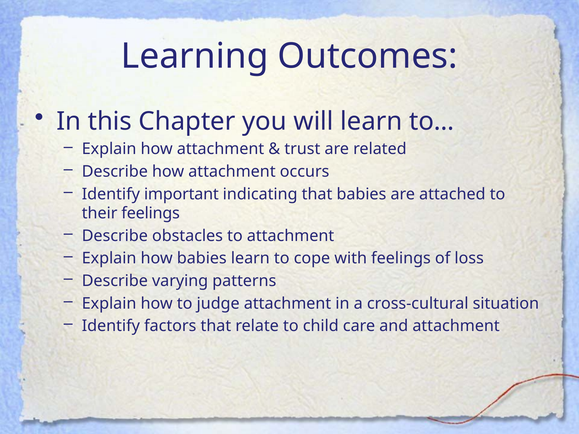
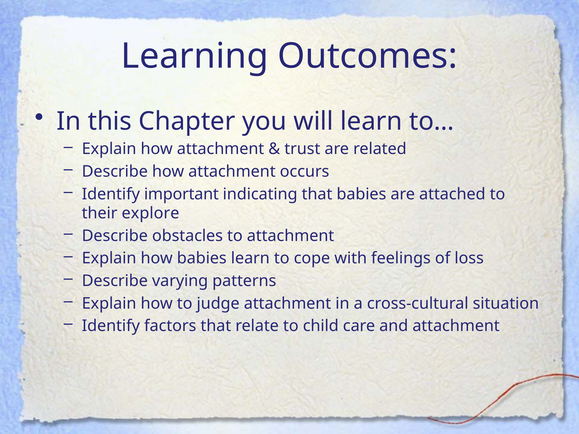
their feelings: feelings -> explore (150, 213)
